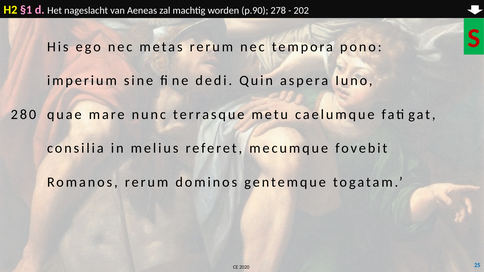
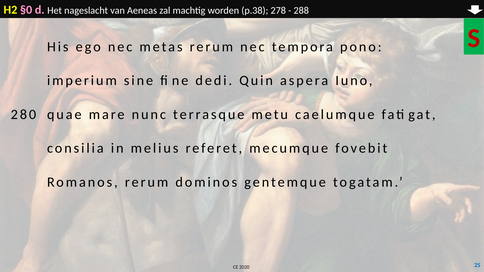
§1: §1 -> §0 (26, 10)
p.90: p.90 -> p.38 (255, 11)
202: 202 -> 288 (301, 11)
